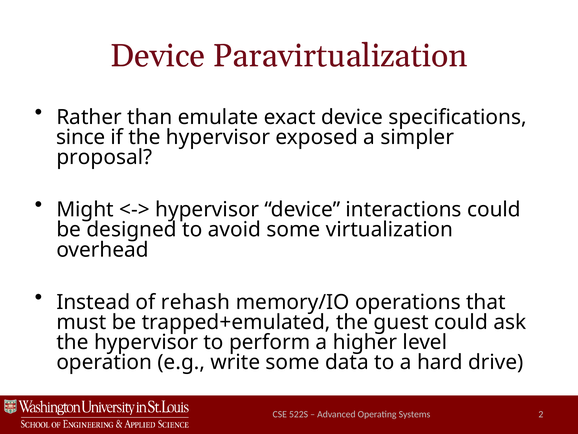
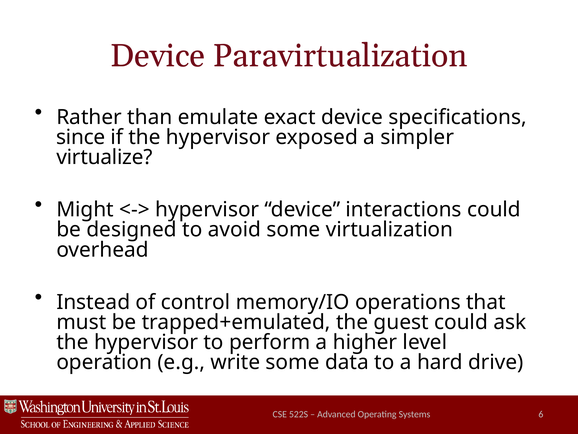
proposal: proposal -> virtualize (104, 157)
rehash: rehash -> control (196, 302)
2: 2 -> 6 (541, 414)
